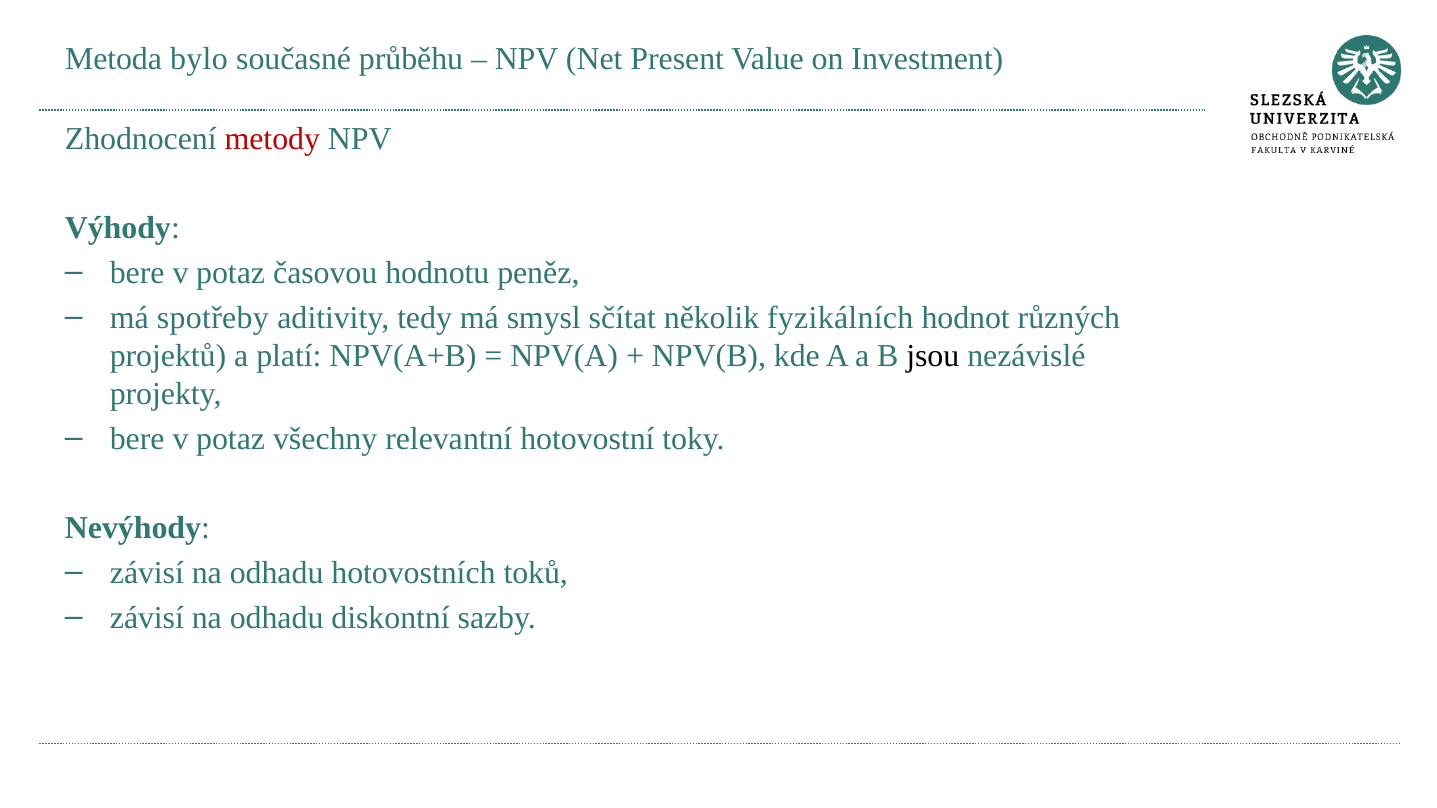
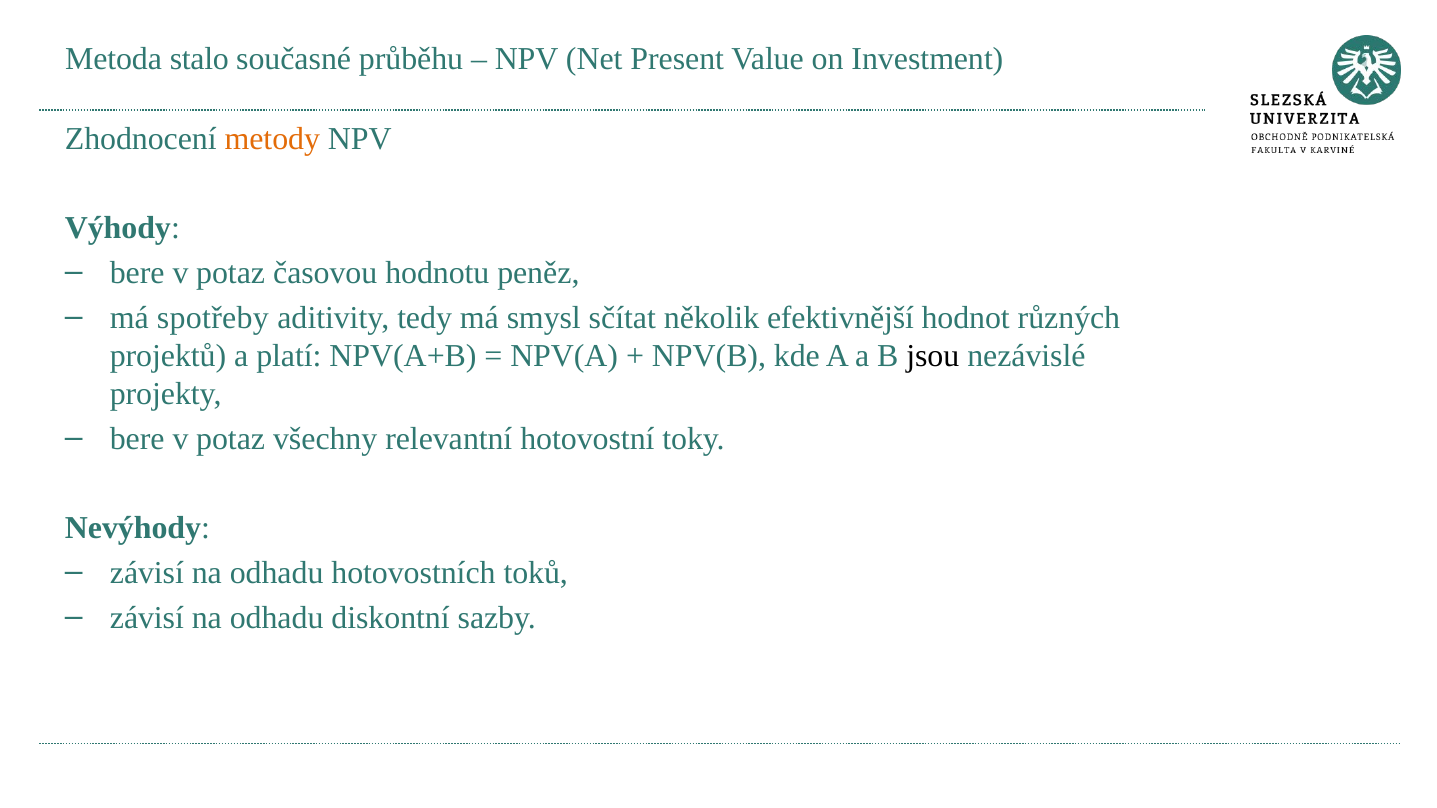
bylo: bylo -> stalo (199, 59)
metody colour: red -> orange (272, 139)
fyzikálních: fyzikálních -> efektivnější (840, 318)
